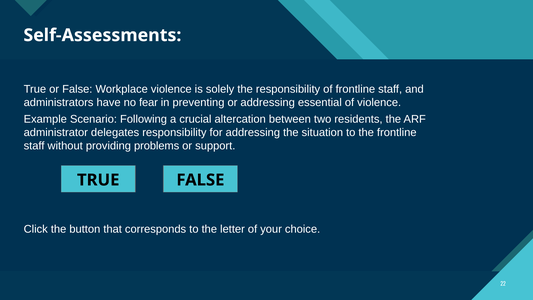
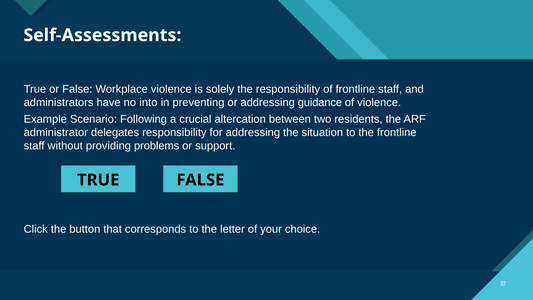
fear: fear -> into (148, 102)
essential: essential -> guidance (320, 102)
